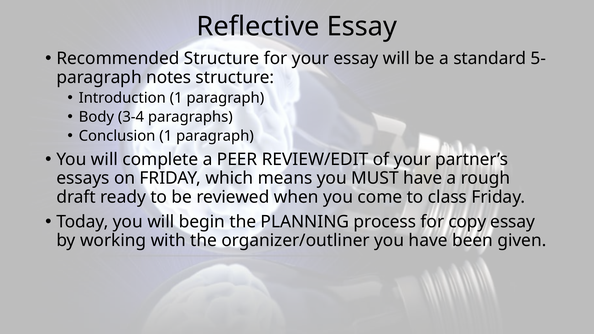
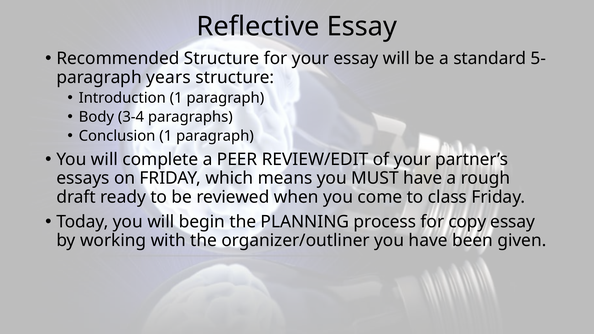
notes: notes -> years (169, 77)
